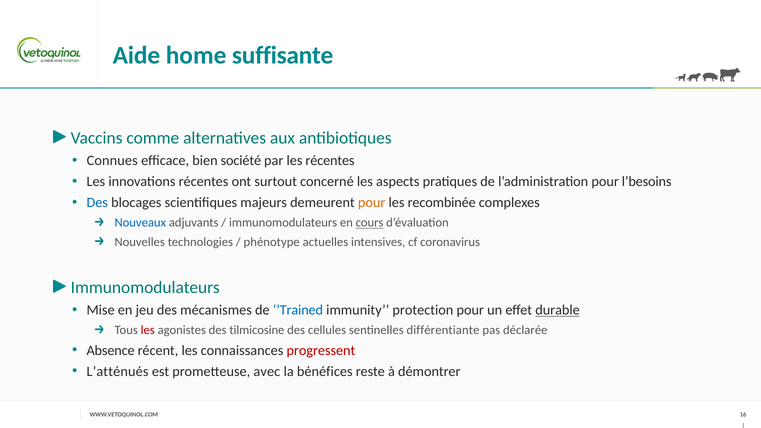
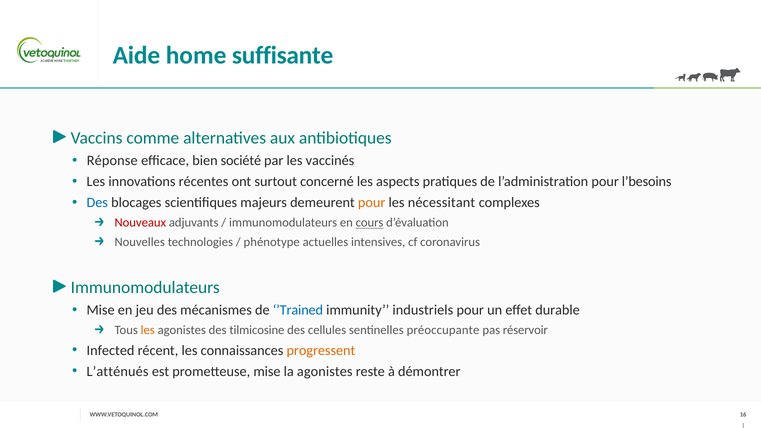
Connues: Connues -> Réponse (112, 161)
les récentes: récentes -> vaccinés (330, 161)
recombinée: recombinée -> nécessitant (442, 203)
Nouveaux colour: blue -> red (140, 223)
protection: protection -> industriels (423, 310)
durable underline: present -> none (558, 310)
les colour: red -> orange (148, 330)
différentiante: différentiante -> préoccupante (443, 330)
déclarée: déclarée -> réservoir (525, 330)
Absence: Absence -> Infected (111, 350)
progressent colour: red -> orange (321, 350)
prometteuse avec: avec -> mise (267, 372)
la bénéfices: bénéfices -> agonistes (325, 372)
